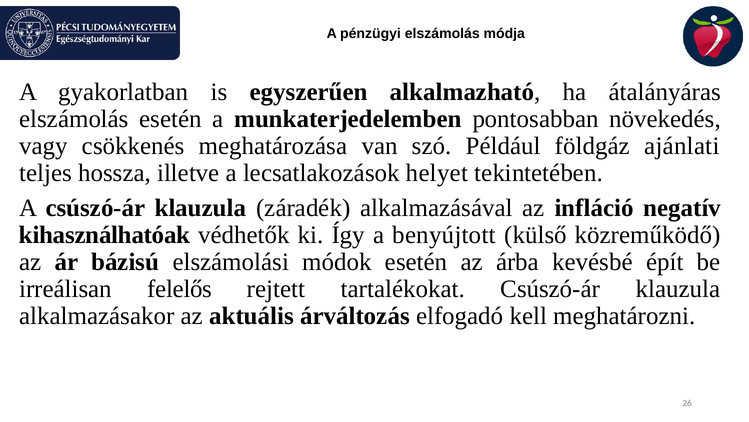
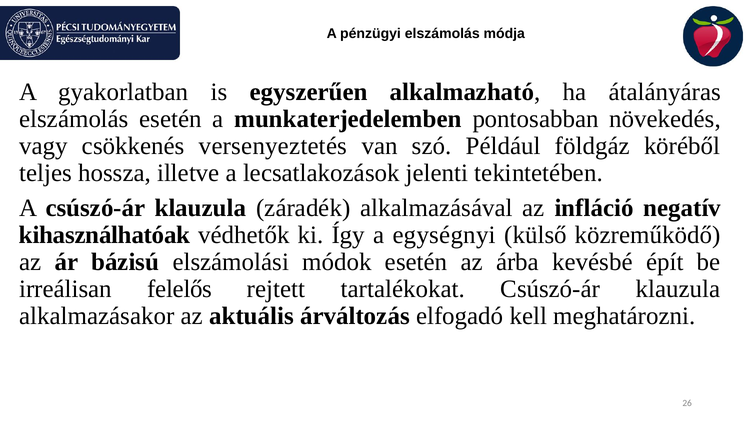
meghatározása: meghatározása -> versenyeztetés (273, 146)
ajánlati: ajánlati -> köréből (682, 146)
helyet: helyet -> jelenti (437, 173)
benyújtott: benyújtott -> egységnyi (444, 235)
